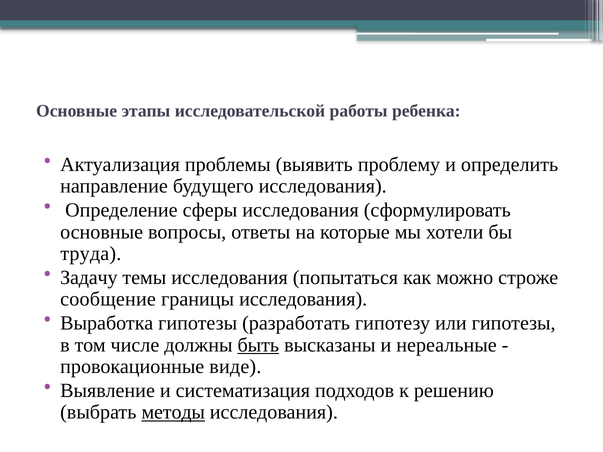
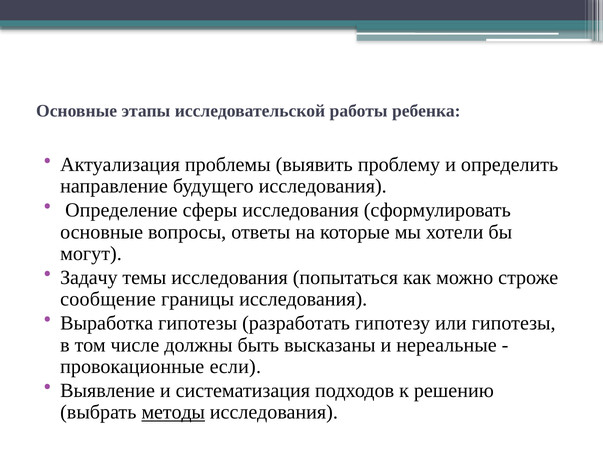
труда: труда -> могут (91, 254)
быть underline: present -> none (258, 345)
виде: виде -> если (235, 367)
